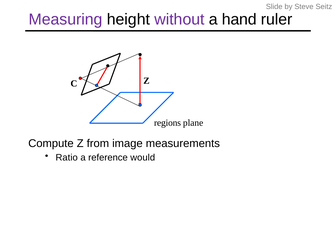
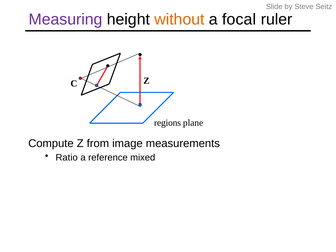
without colour: purple -> orange (179, 19)
hand: hand -> focal (239, 19)
would: would -> mixed (143, 158)
